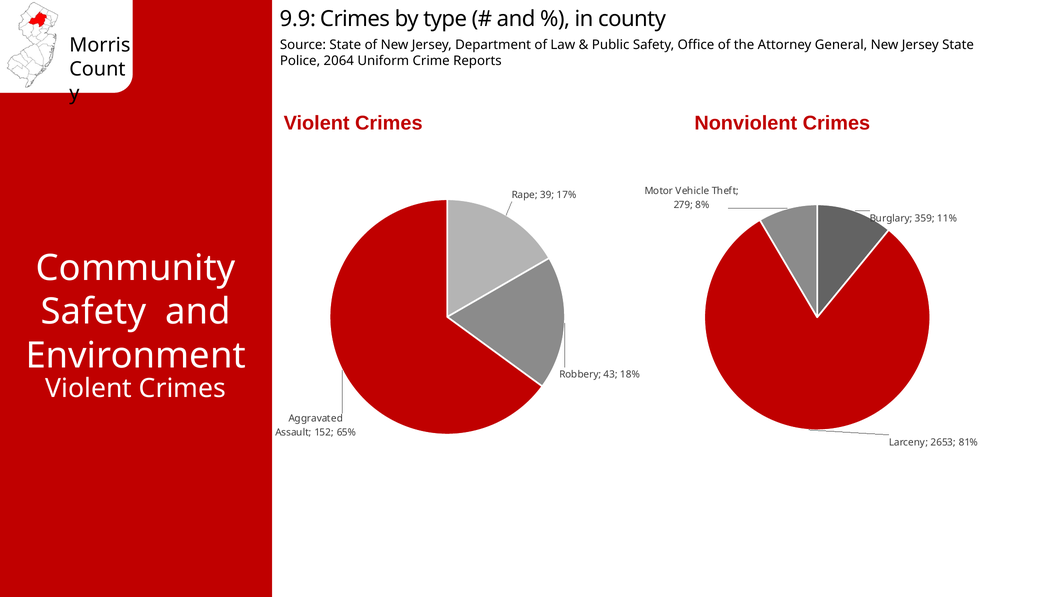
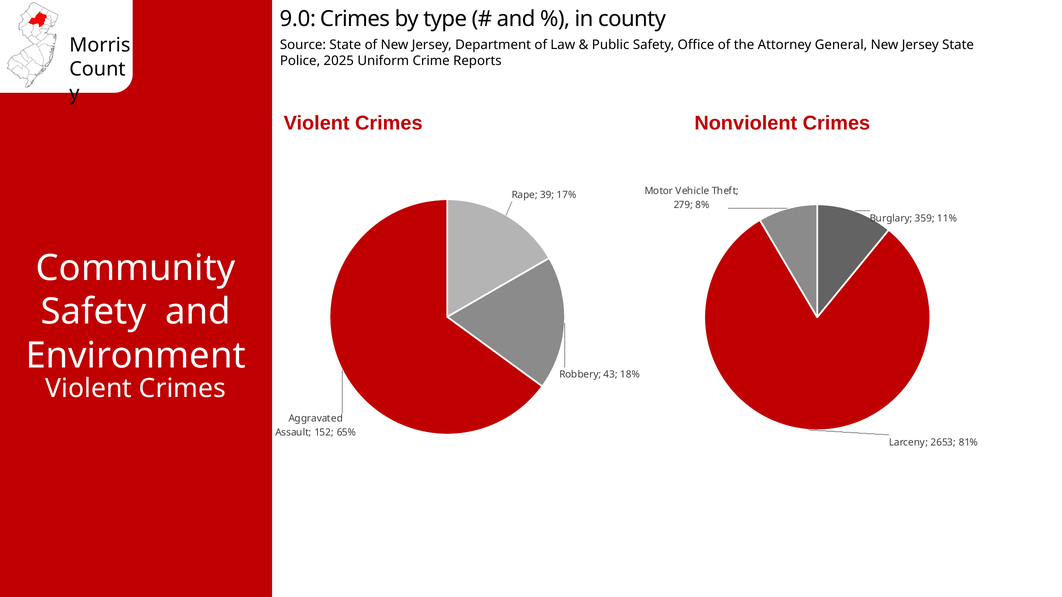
9.9: 9.9 -> 9.0 (298, 19)
2064: 2064 -> 2025 (339, 61)
